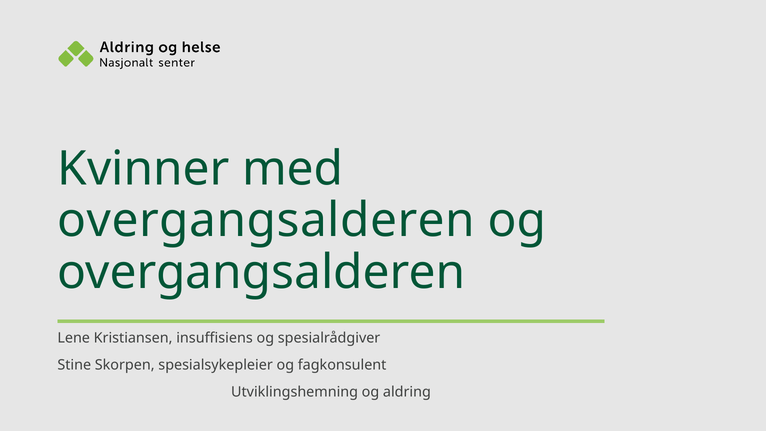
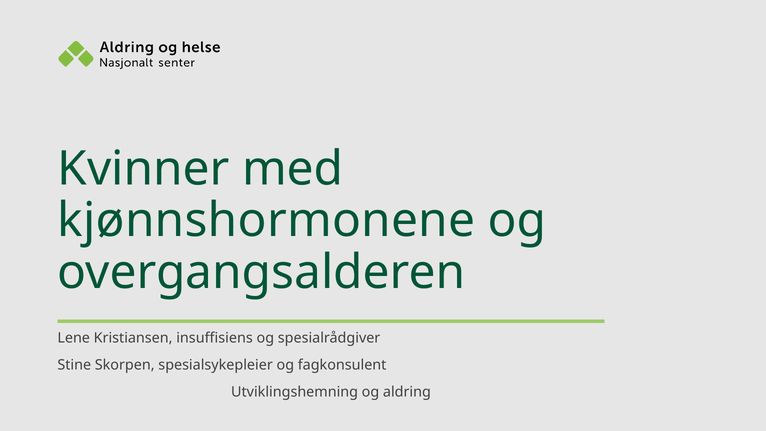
overgangsalderen: overgangsalderen -> kjønnshormonene (266, 221)
